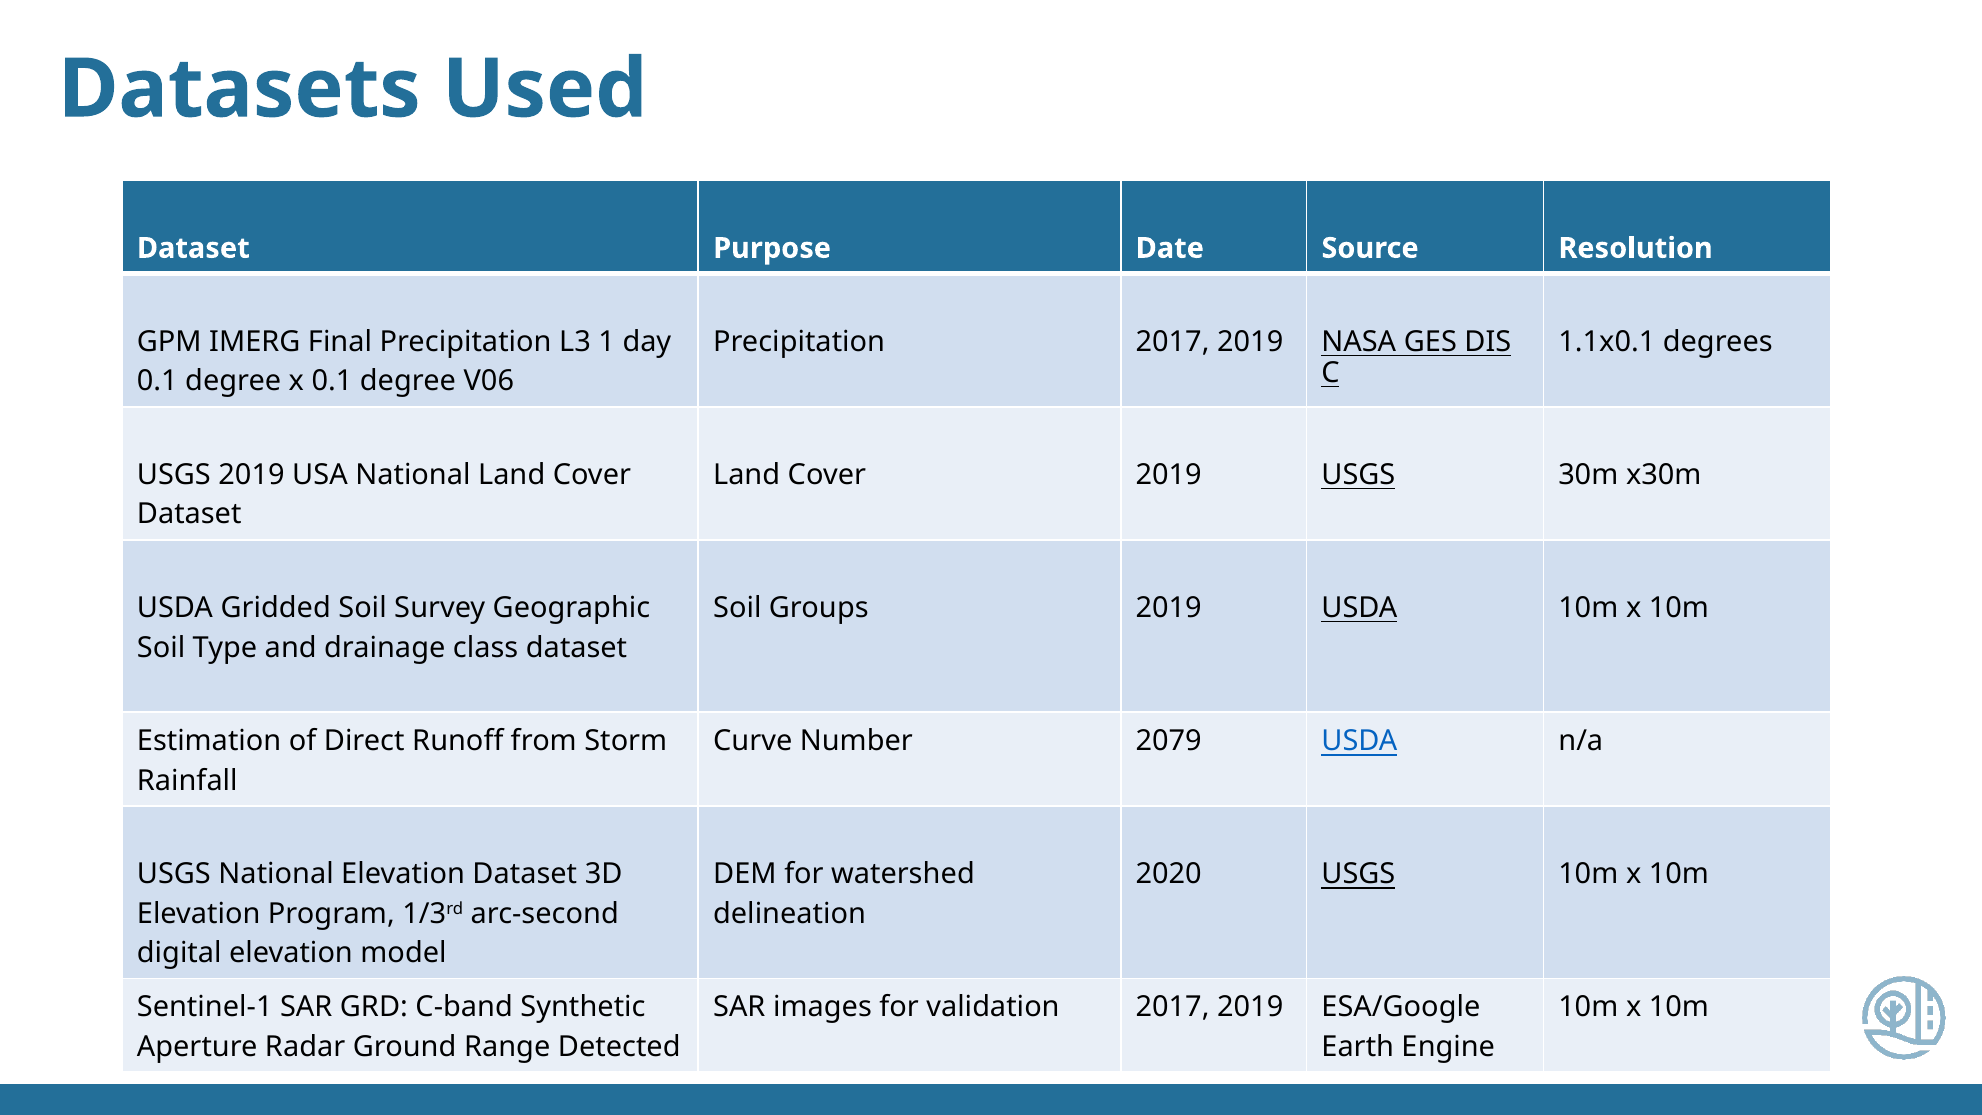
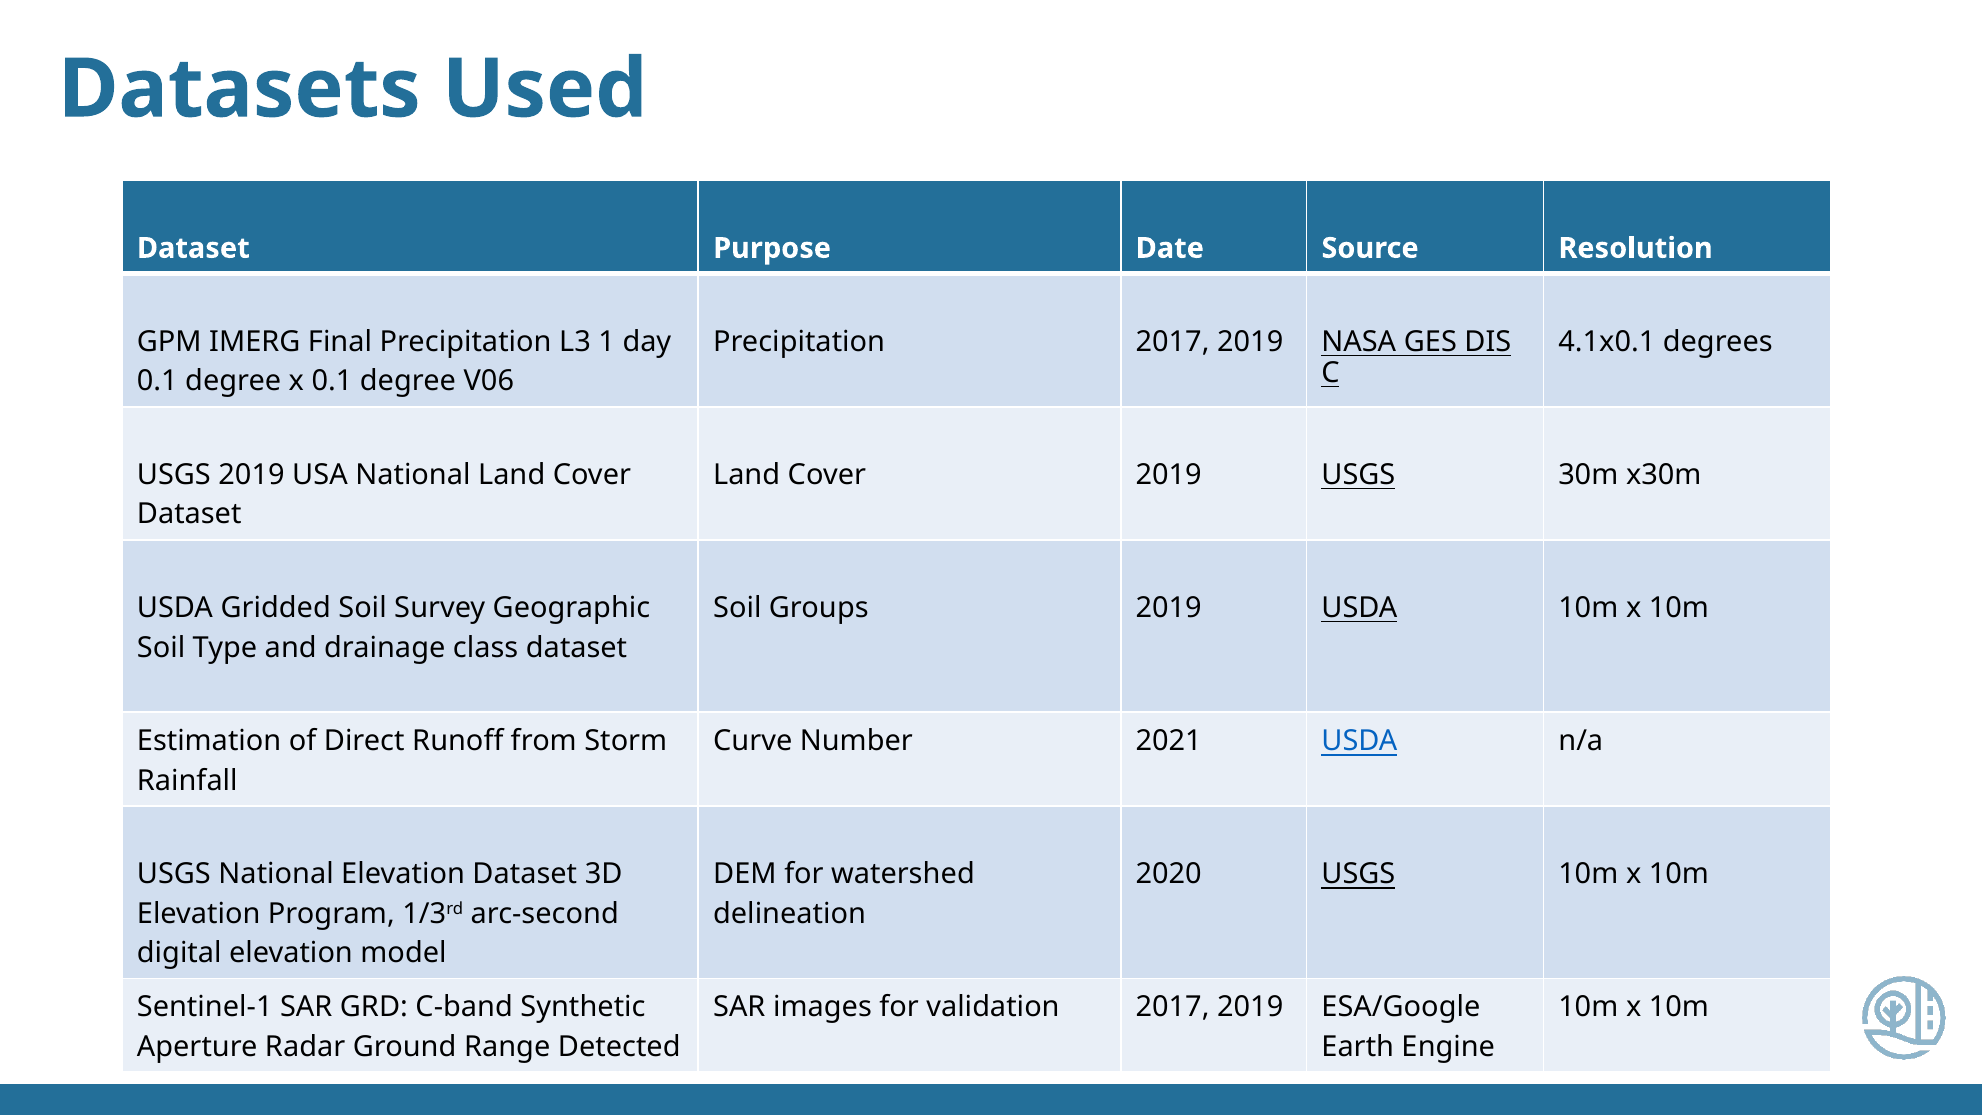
1.1x0.1: 1.1x0.1 -> 4.1x0.1 (1607, 342)
2079: 2079 -> 2021 (1169, 741)
